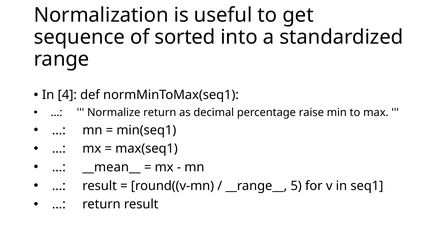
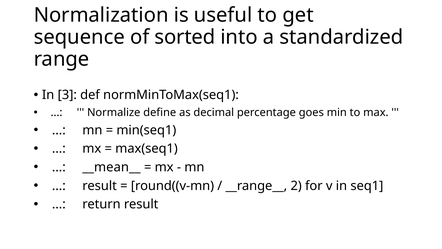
4: 4 -> 3 (67, 95)
Normalize return: return -> define (160, 112)
raise: raise -> goes (311, 112)
5: 5 -> 2 (296, 185)
